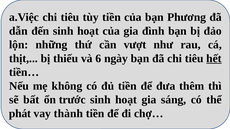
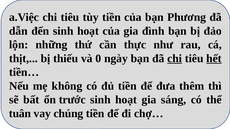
vượt: vượt -> thực (135, 45)
6: 6 -> 0 (98, 59)
chi underline: none -> present (175, 59)
phát: phát -> tuân (20, 114)
thành: thành -> chúng (68, 114)
